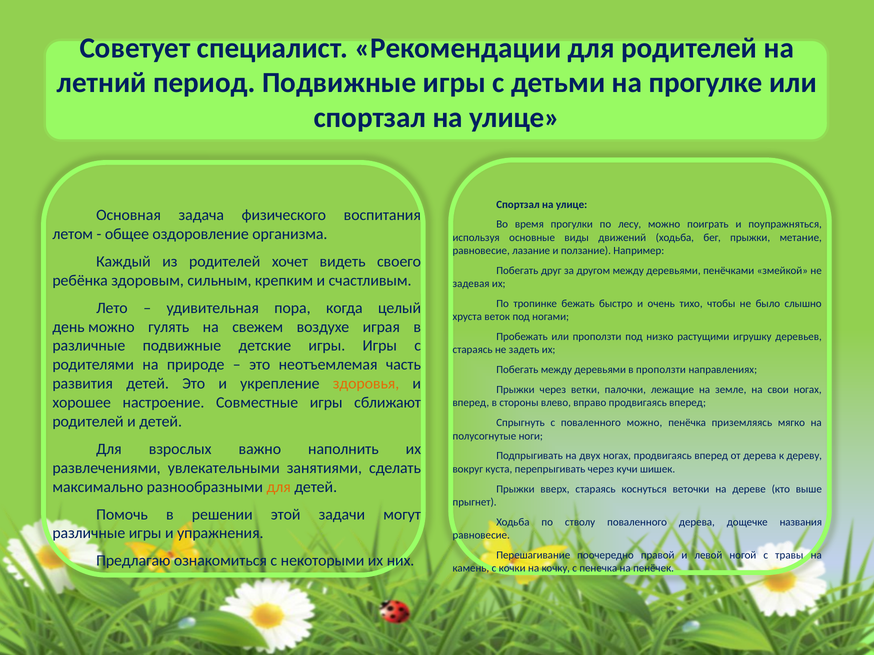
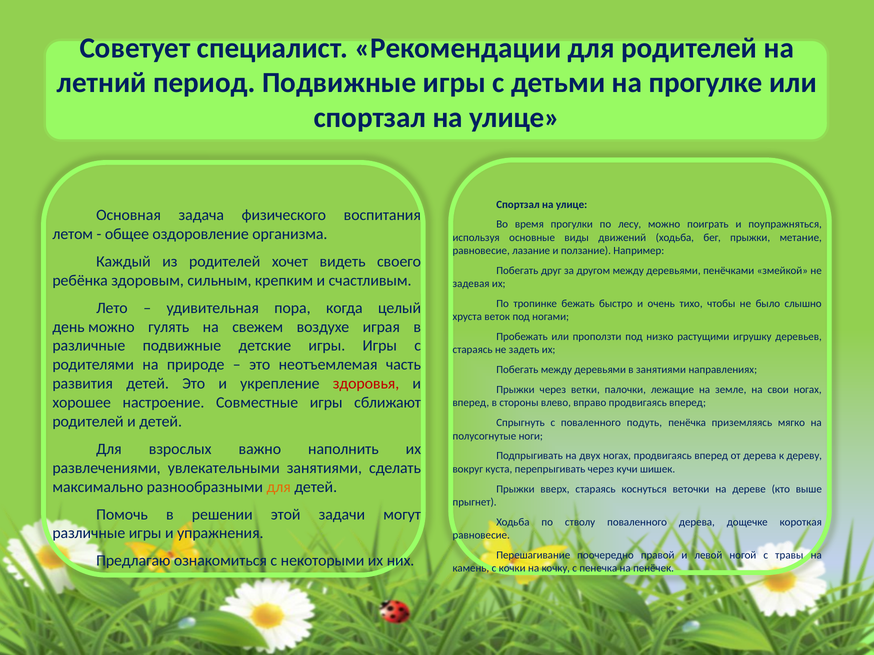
в проползти: проползти -> занятиями (661, 370)
здоровья colour: orange -> red (366, 384)
поваленного можно: можно -> подуть (644, 423)
названия: названия -> короткая (801, 522)
